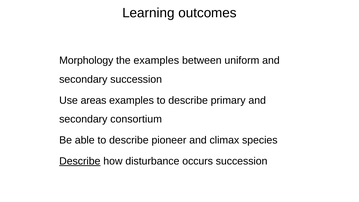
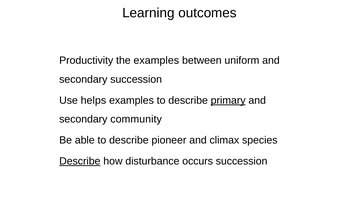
Morphology: Morphology -> Productivity (86, 60)
areas: areas -> helps (93, 100)
primary underline: none -> present (228, 100)
consortium: consortium -> community (136, 119)
